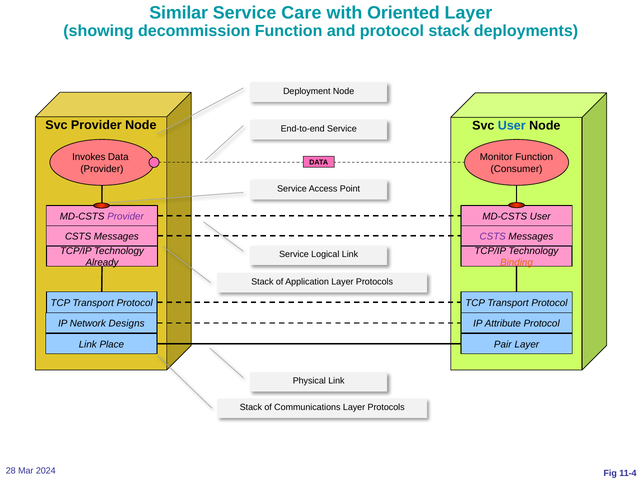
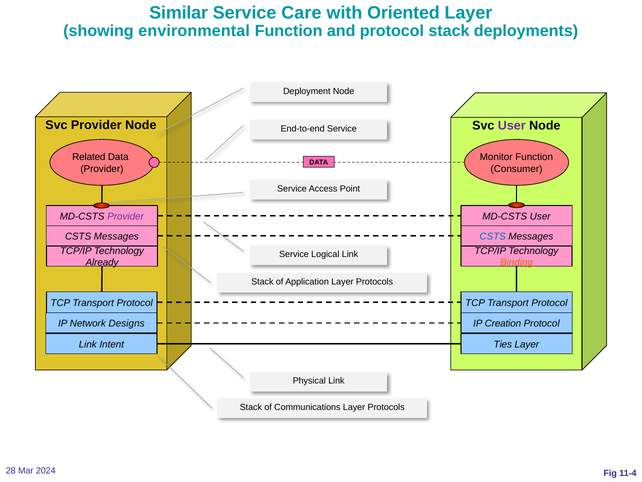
decommission: decommission -> environmental (194, 31)
User colour: blue -> purple (512, 126)
Invokes: Invokes -> Related (89, 157)
CSTS colour: purple -> blue (493, 236)
Attribute: Attribute -> Creation (503, 323)
Place: Place -> Intent (112, 344)
Pair: Pair -> Ties (503, 344)
